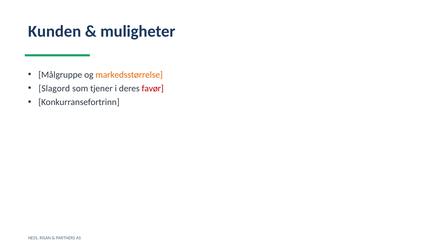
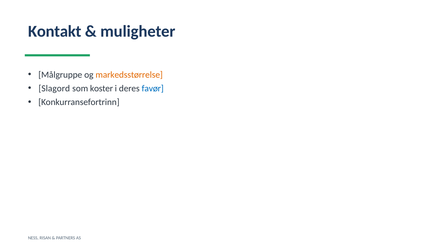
Kunden: Kunden -> Kontakt (55, 31)
tjener: tjener -> koster (101, 88)
favør colour: red -> blue (153, 88)
